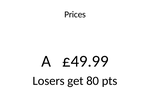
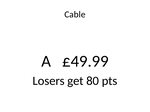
Prices: Prices -> Cable (75, 15)
